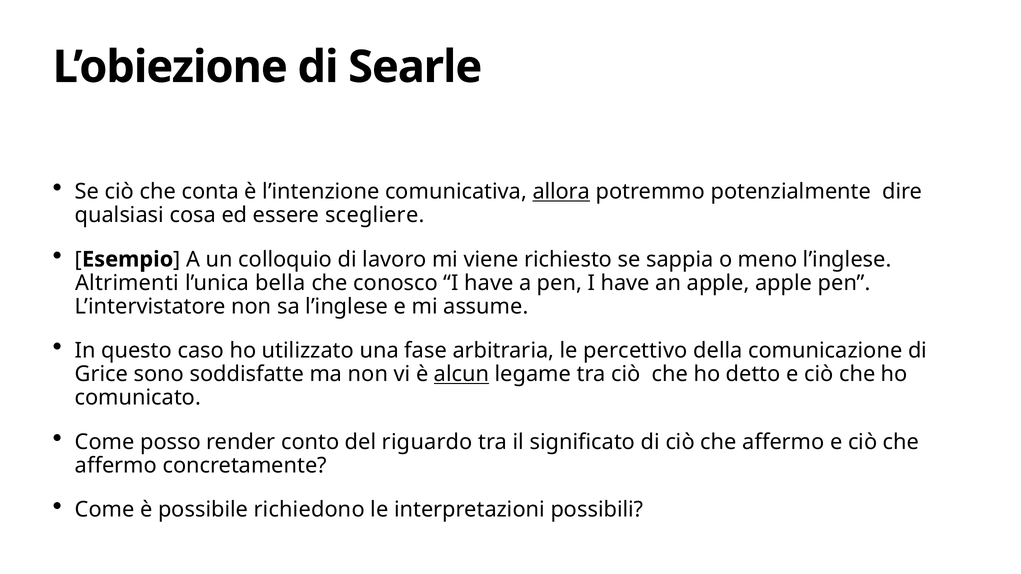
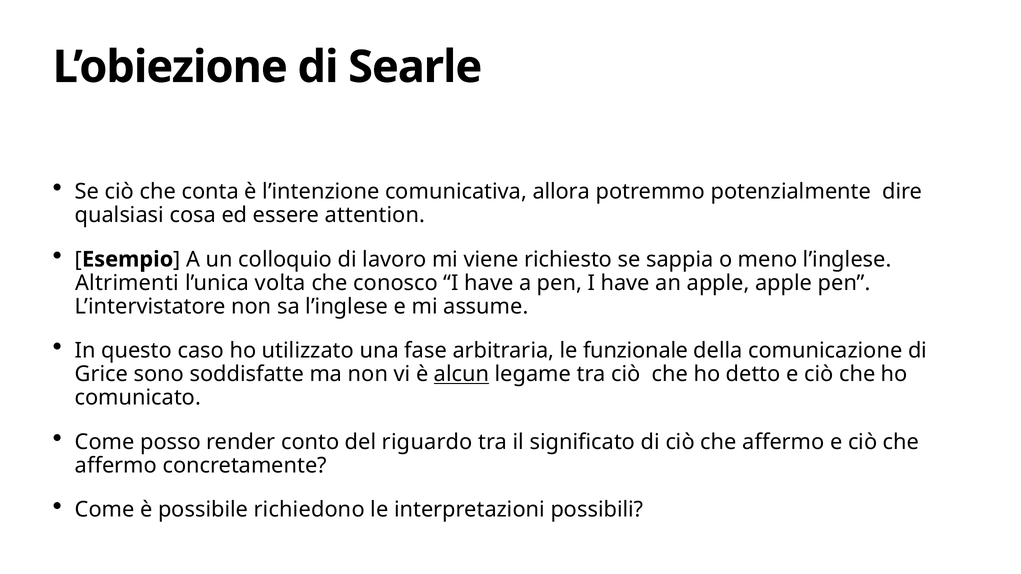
allora underline: present -> none (561, 192)
scegliere: scegliere -> attention (375, 215)
bella: bella -> volta (280, 283)
percettivo: percettivo -> funzionale (636, 351)
